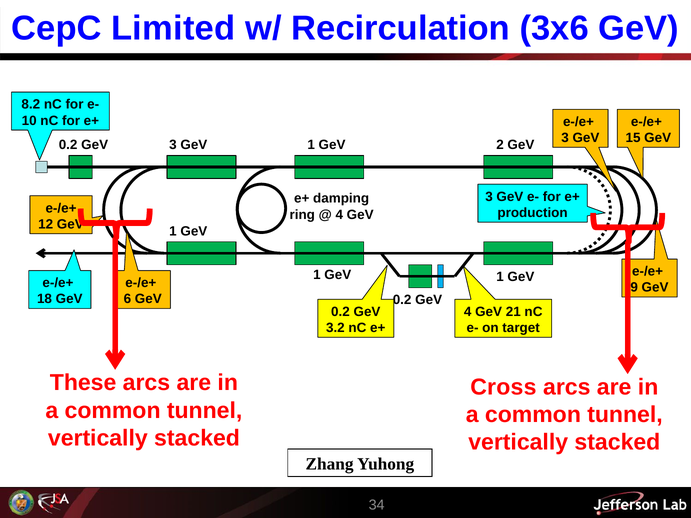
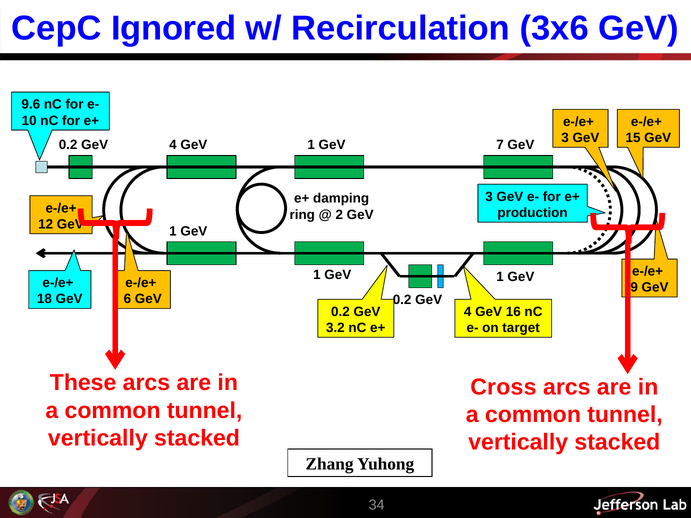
Limited: Limited -> Ignored (174, 28)
8.2: 8.2 -> 9.6 (31, 105)
3: 3 -> 4 (173, 145)
2: 2 -> 7 (500, 145)
4: 4 -> 2 (339, 215)
21: 21 -> 16 (513, 312)
